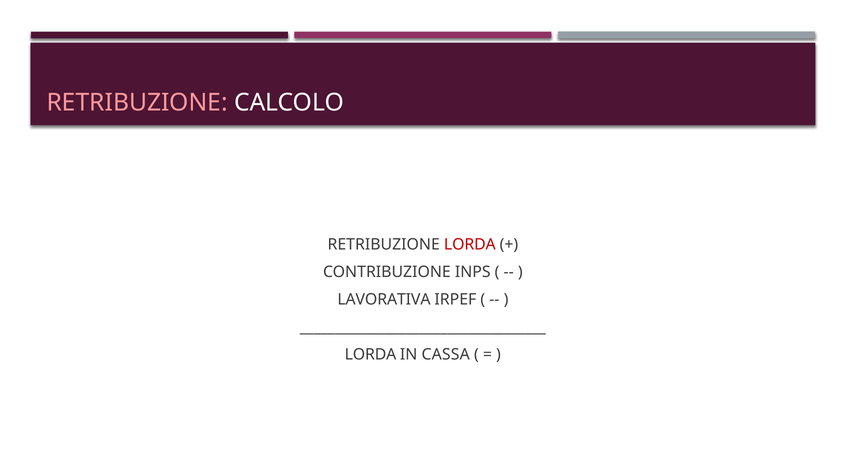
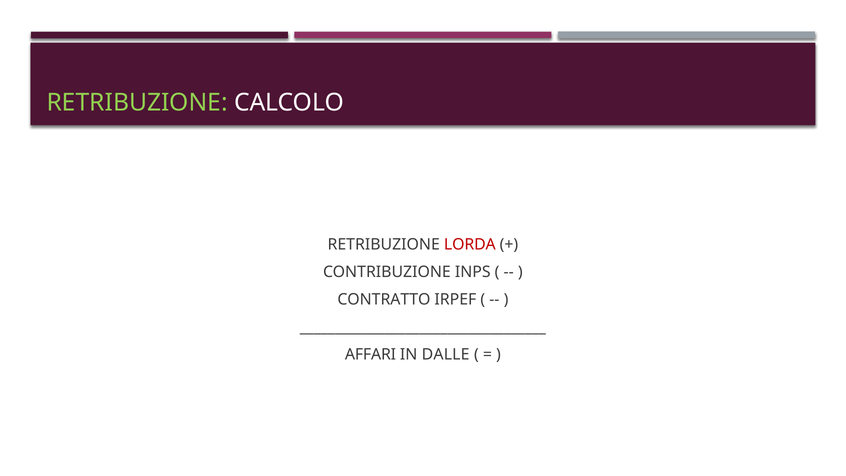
RETRIBUZIONE colour: pink -> light green (137, 103)
LAVORATIVA: LAVORATIVA -> CONTRATTO (384, 299)
LORDA: LORDA -> AFFARI (371, 354)
CASSA: CASSA -> DALLE (446, 354)
